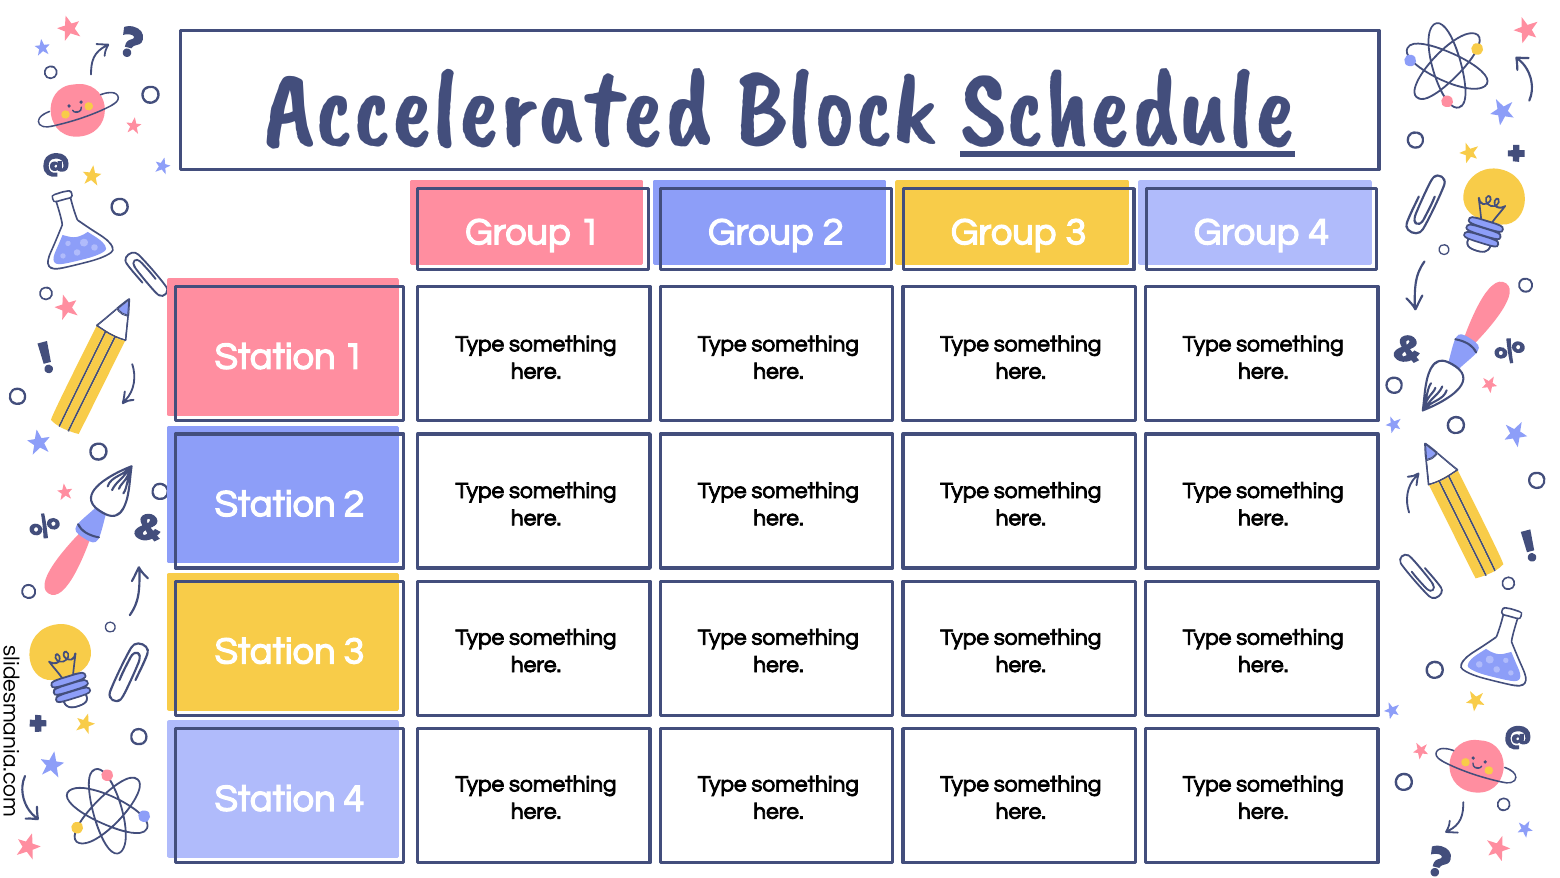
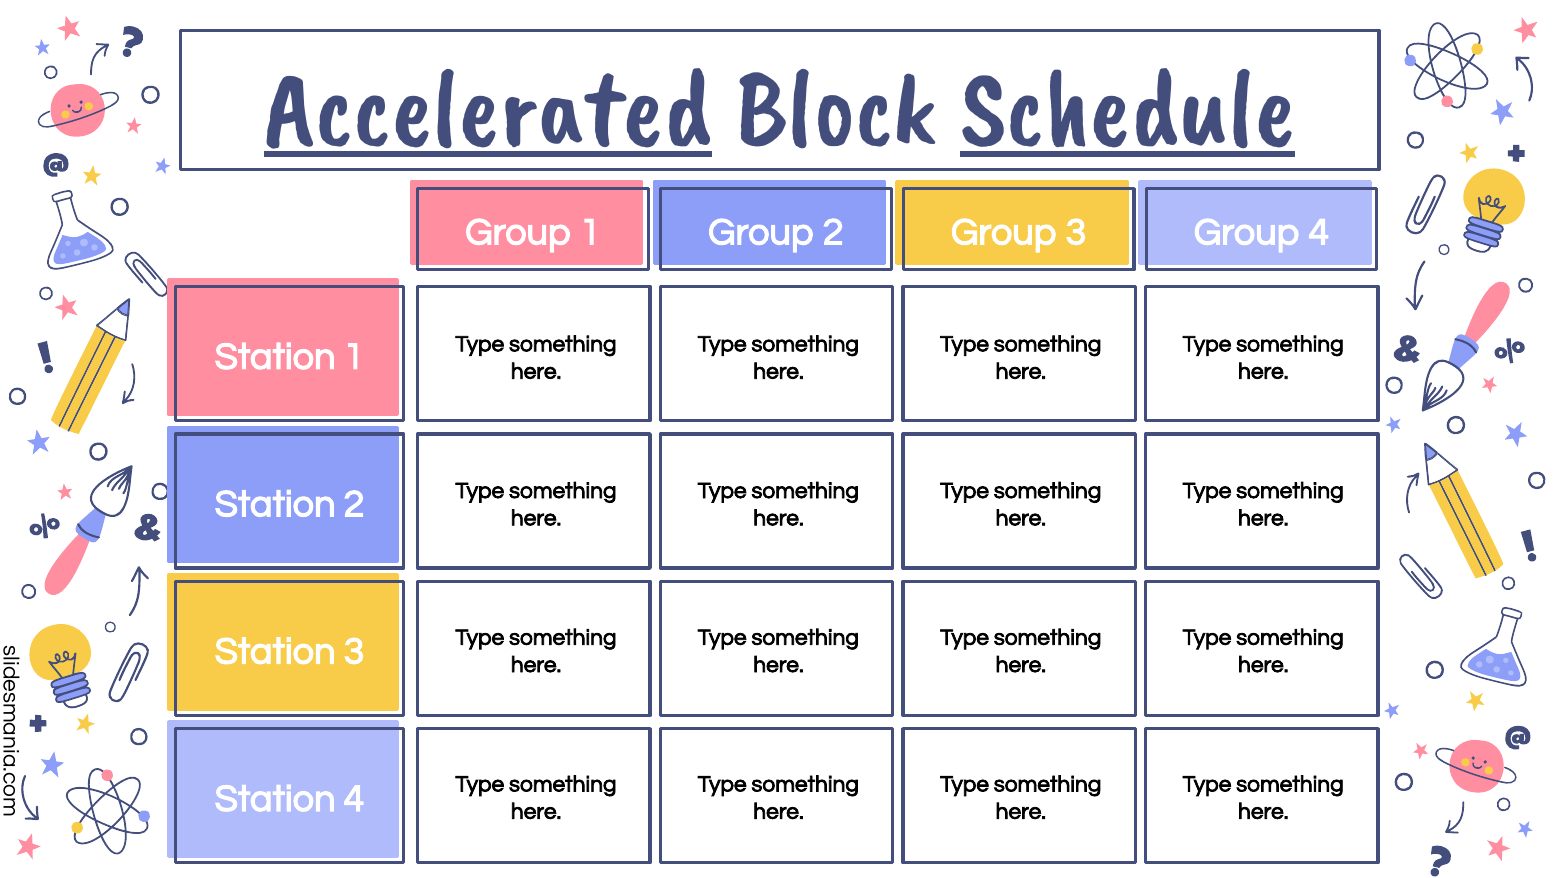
Accelerated underline: none -> present (488, 108)
